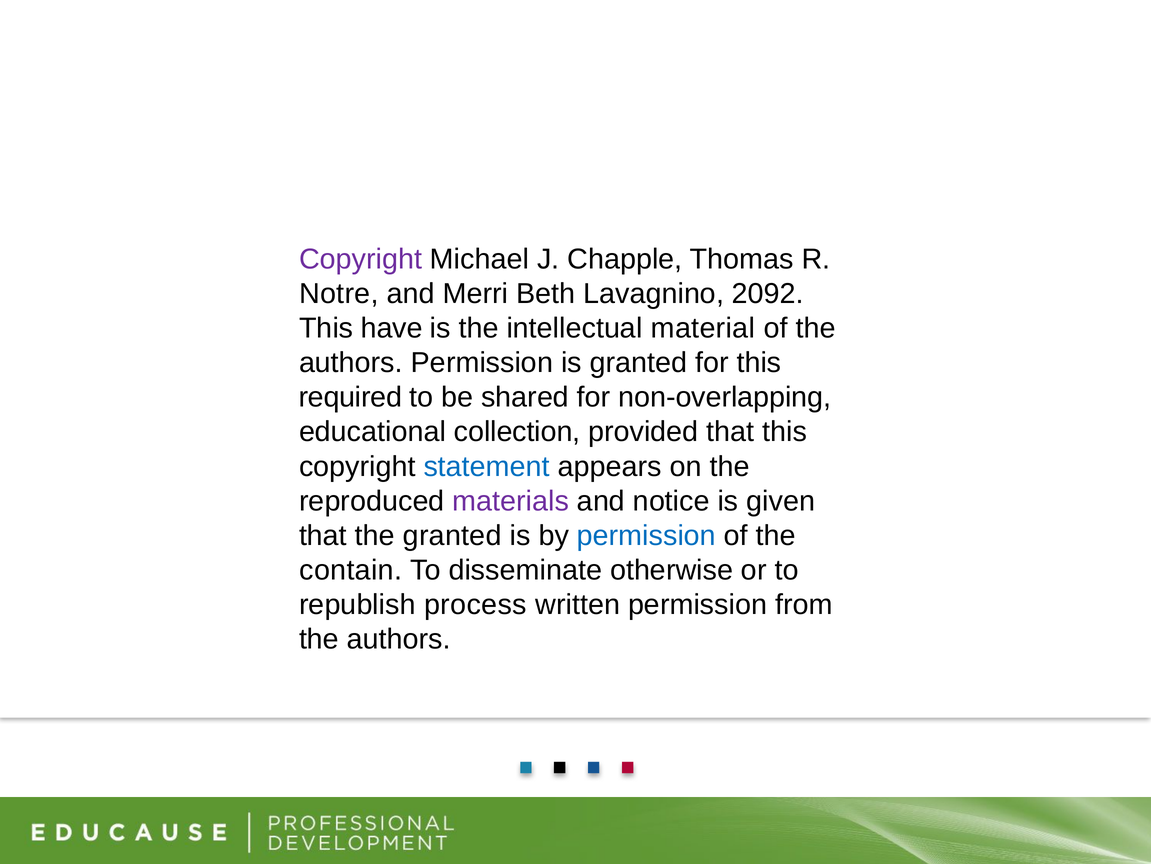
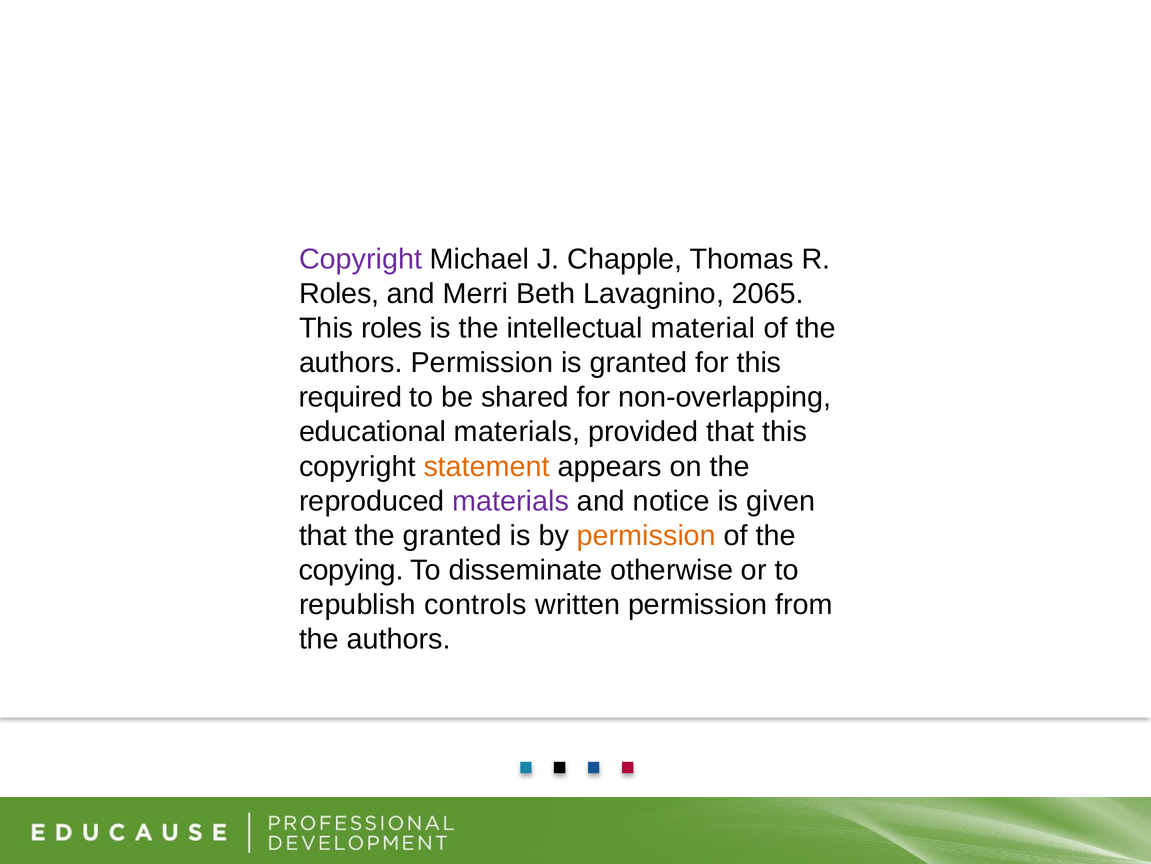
Notre: Notre -> Roles (339, 293)
2092: 2092 -> 2065 (768, 293)
This have: have -> roles (392, 328)
educational collection: collection -> materials (517, 432)
statement colour: blue -> orange (487, 466)
permission colour: blue -> orange (646, 535)
contain: contain -> copying (351, 570)
process: process -> controls (475, 604)
